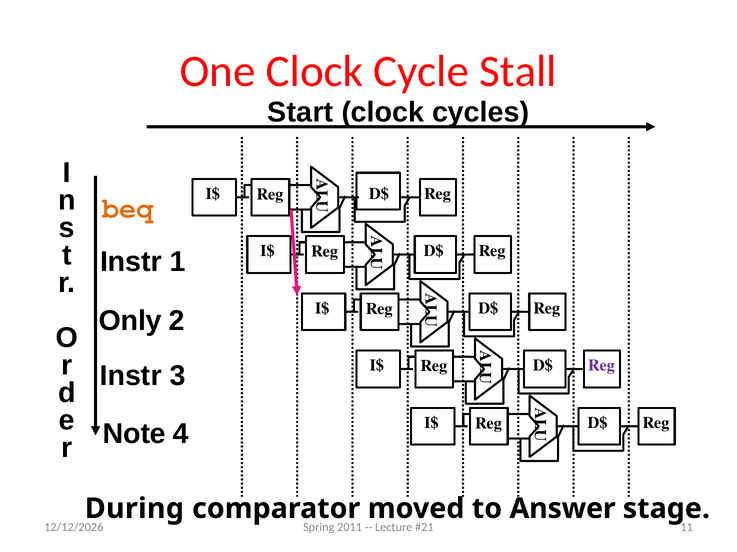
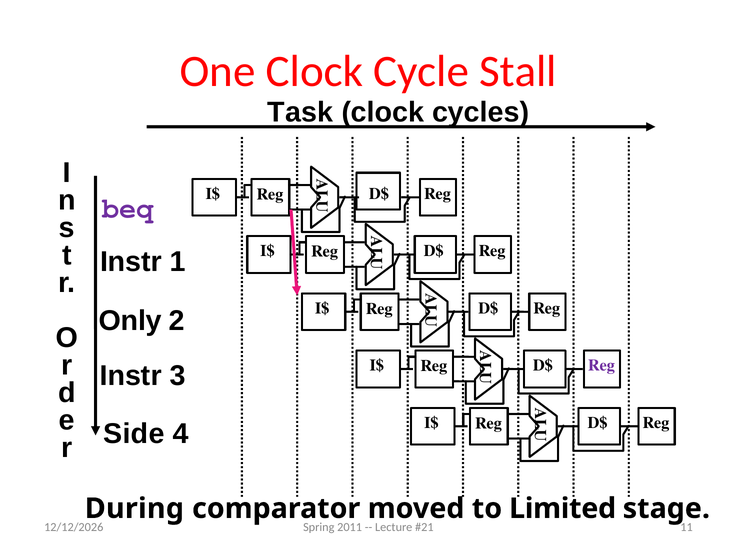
Start: Start -> Task (300, 113)
beq colour: orange -> purple (128, 209)
Note: Note -> Side (134, 435)
Answer: Answer -> Limited (563, 509)
